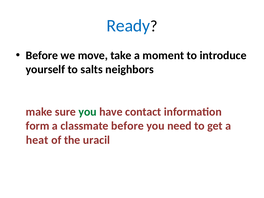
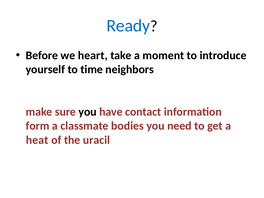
move: move -> heart (93, 55)
salts: salts -> time (92, 69)
you colour: green -> black (88, 112)
classmate before: before -> bodies (127, 126)
